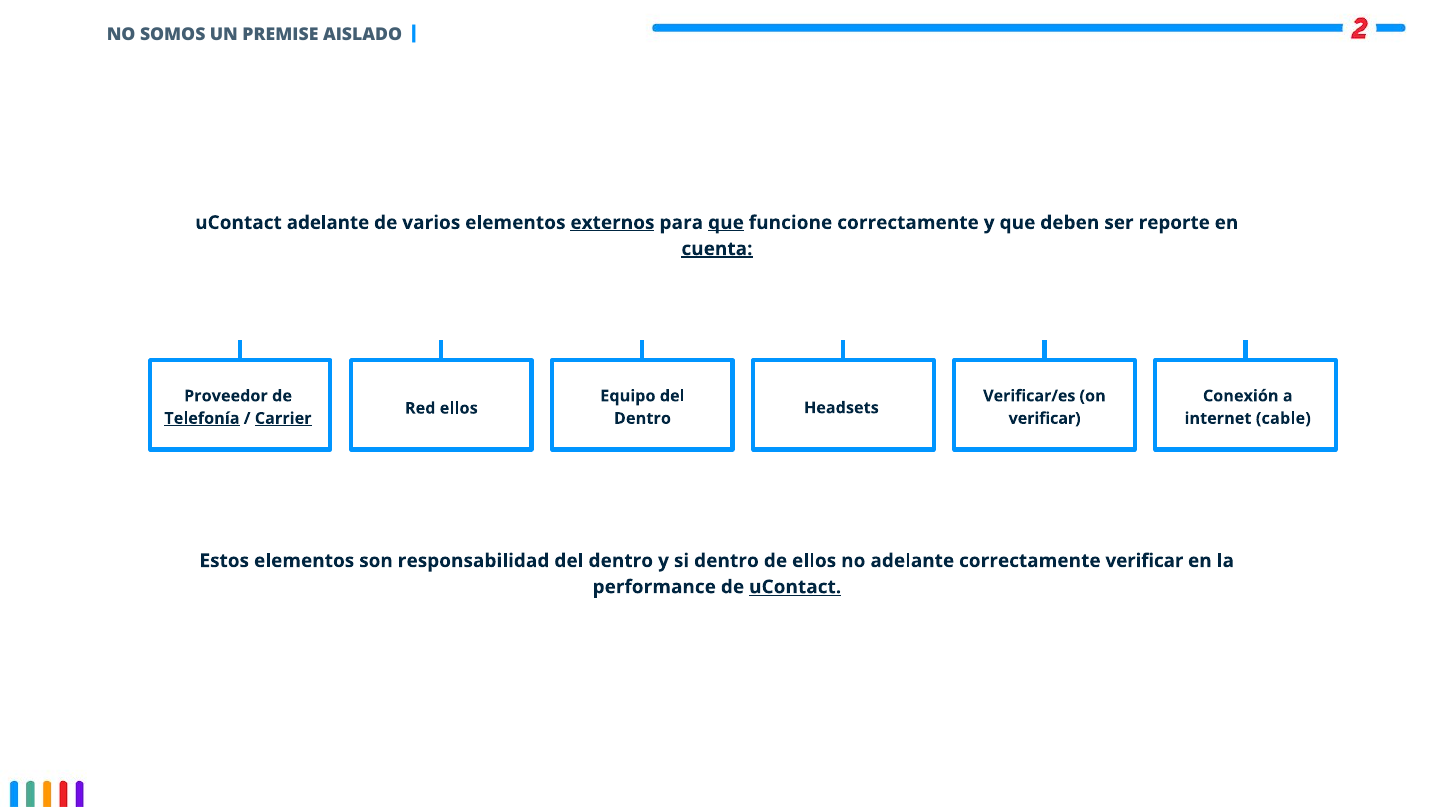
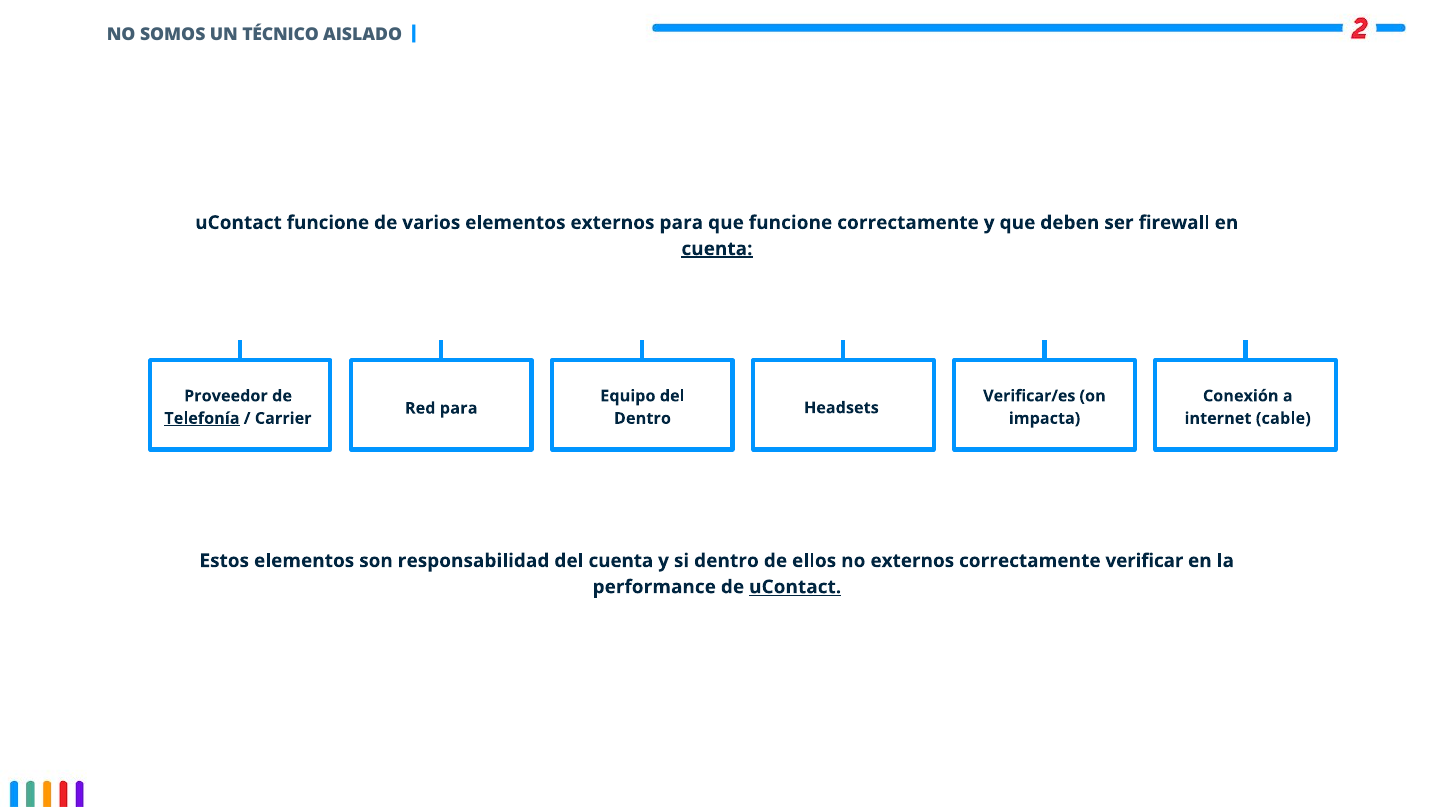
PREMISE: PREMISE -> TÉCNICO (281, 34)
uContact adelante: adelante -> funcione (328, 223)
externos underline: present -> none (612, 223)
que underline: present -> none (726, 223)
reporte: reporte -> firewall (1174, 223)
Red ellos: ellos -> para (459, 408)
Carrier underline: present -> none (283, 419)
verificar: verificar -> impacta (1045, 419)
responsabilidad del dentro: dentro -> cuenta (621, 561)
no adelante: adelante -> externos (912, 561)
